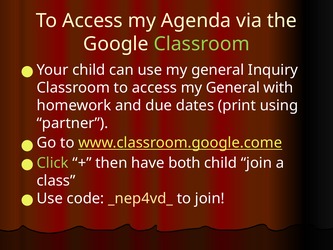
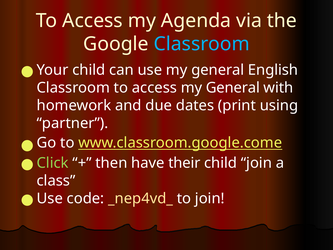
Classroom colour: light green -> light blue (202, 44)
Inquiry: Inquiry -> English (273, 70)
both: both -> their (184, 163)
